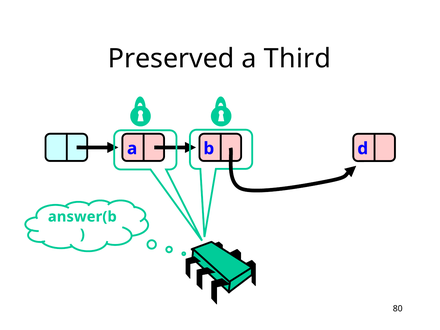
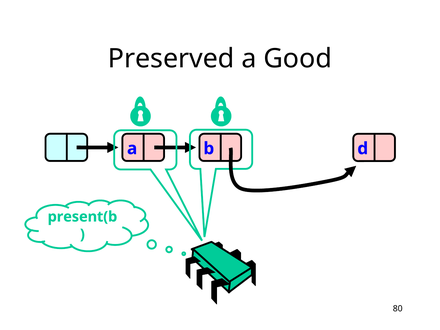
Third: Third -> Good (298, 59)
answer(b: answer(b -> present(b (82, 217)
